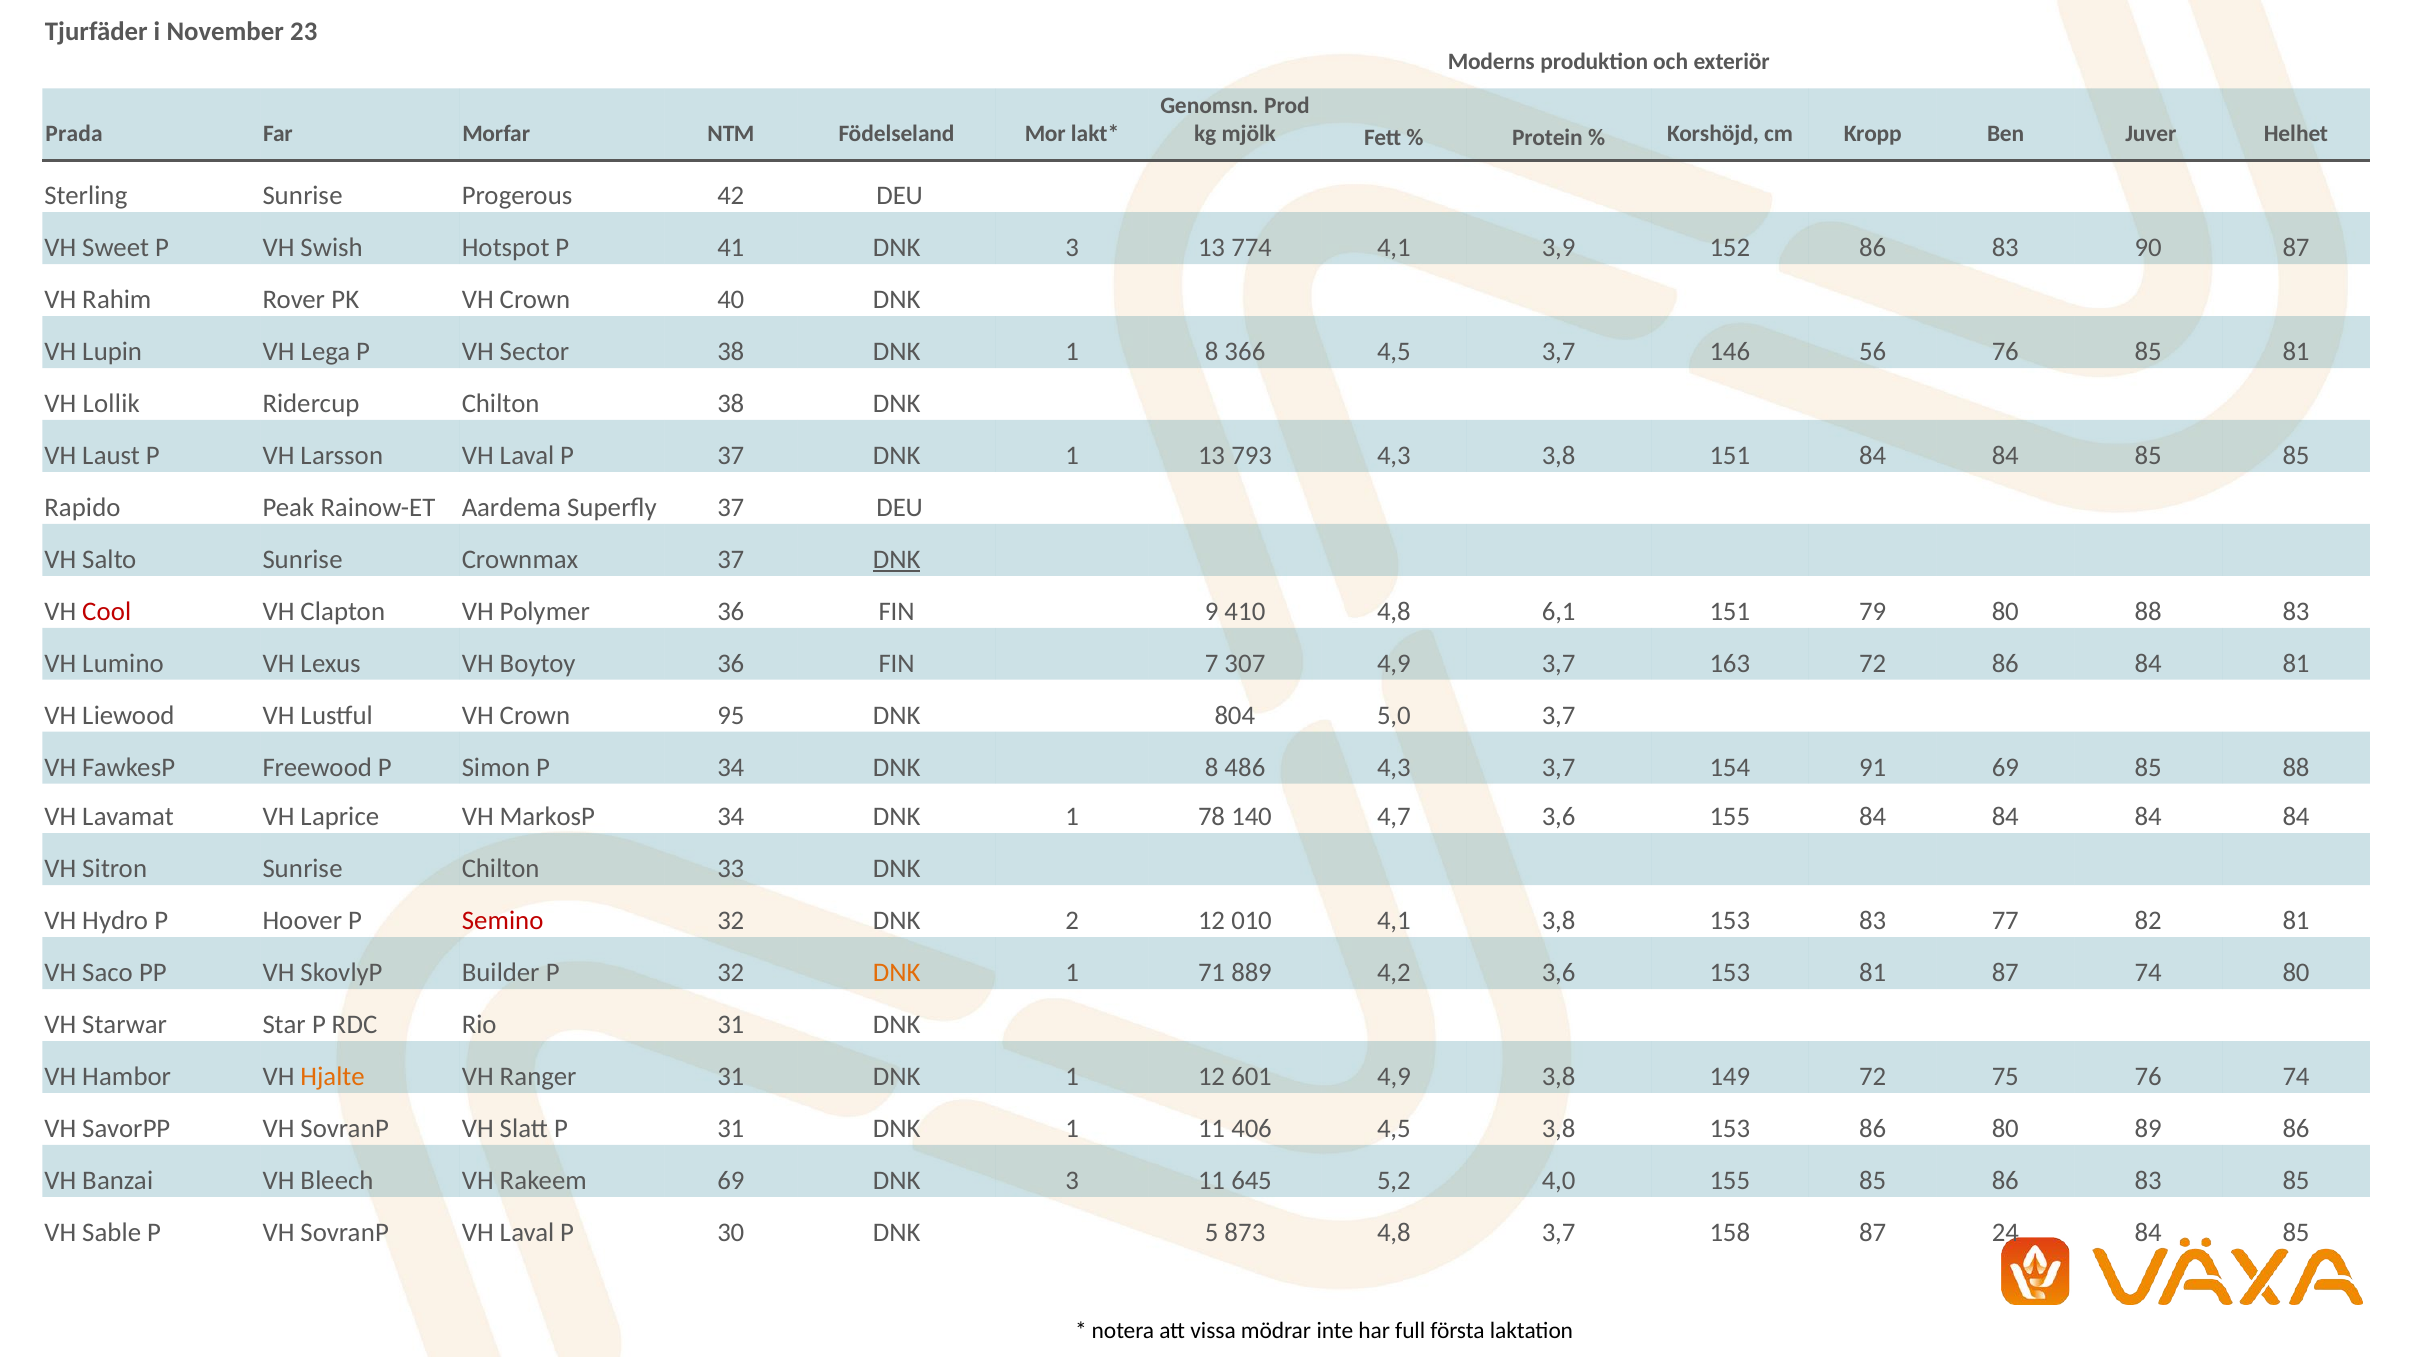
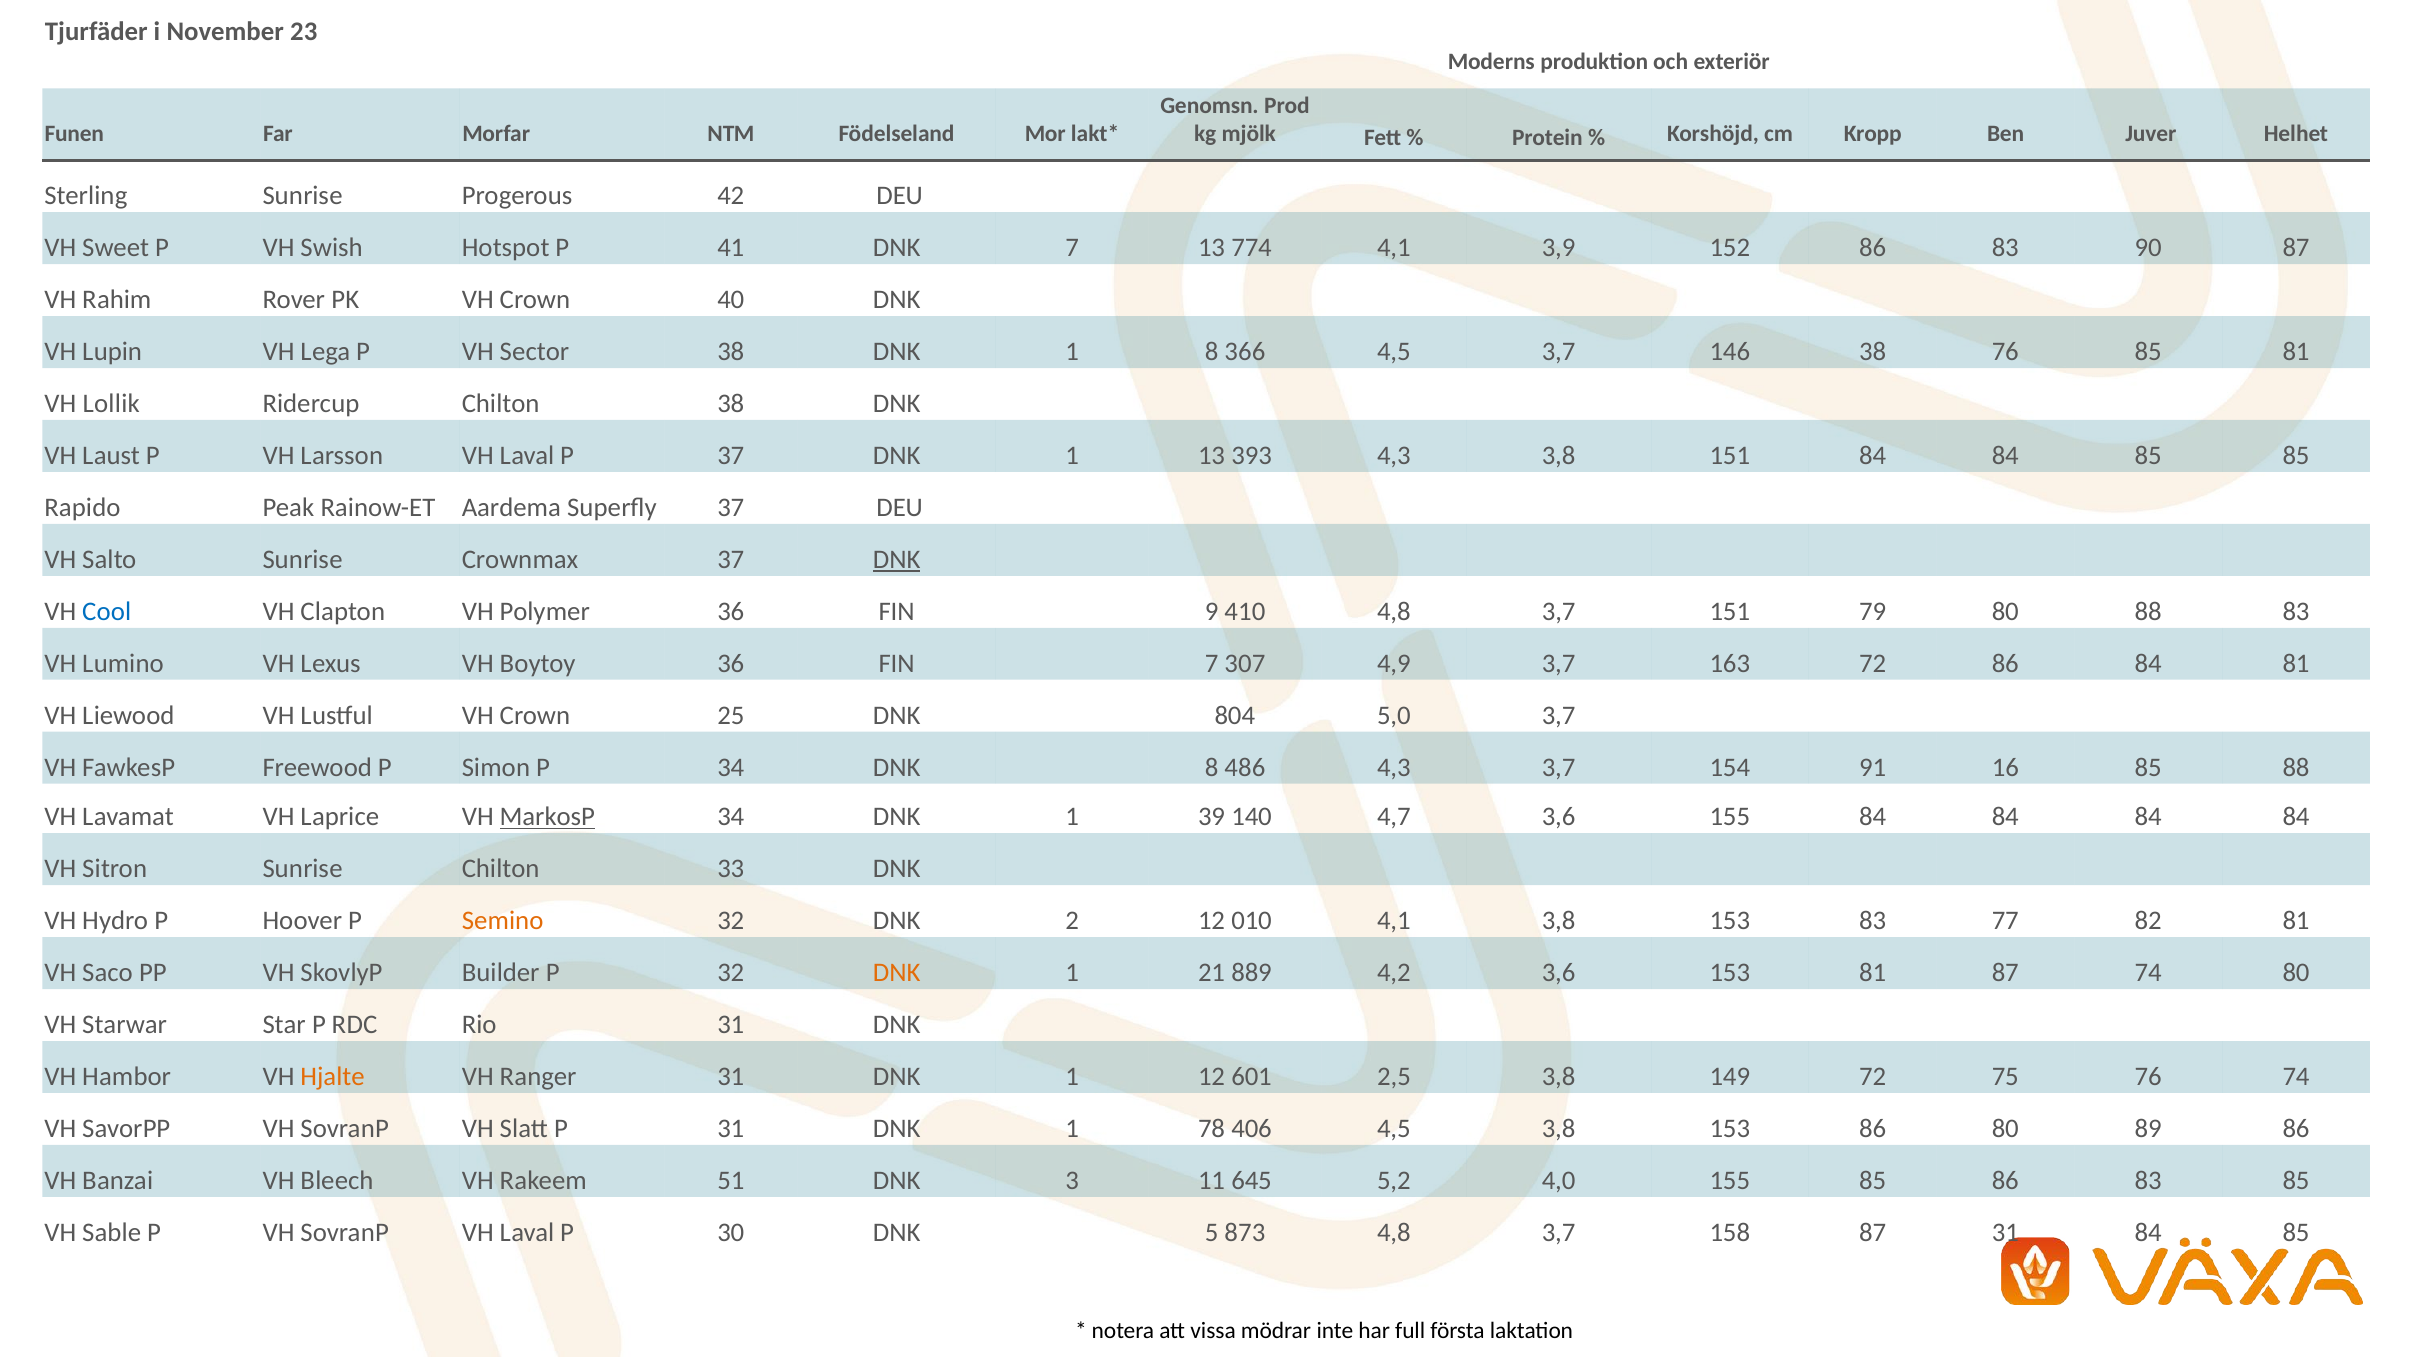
Prada: Prada -> Funen (74, 134)
41 DNK 3: 3 -> 7 (1072, 248)
146 56: 56 -> 38 (1873, 352)
793: 793 -> 393 (1252, 456)
Cool colour: red -> blue (107, 612)
410 4,8 6,1: 6,1 -> 3,7 (1559, 612)
95: 95 -> 25 (731, 716)
91 69: 69 -> 16 (2005, 768)
MarkosP underline: none -> present (547, 817)
78: 78 -> 39 (1212, 817)
Semino colour: red -> orange (503, 921)
71: 71 -> 21 (1212, 973)
601 4,9: 4,9 -> 2,5 (1394, 1077)
1 11: 11 -> 78 (1212, 1129)
Rakeem 69: 69 -> 51 (731, 1181)
87 24: 24 -> 31 (2005, 1233)
